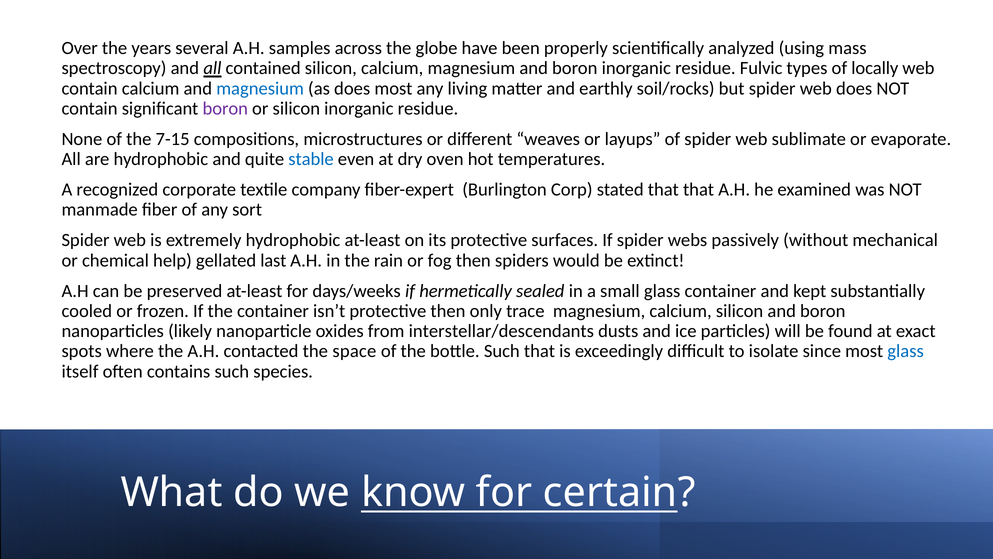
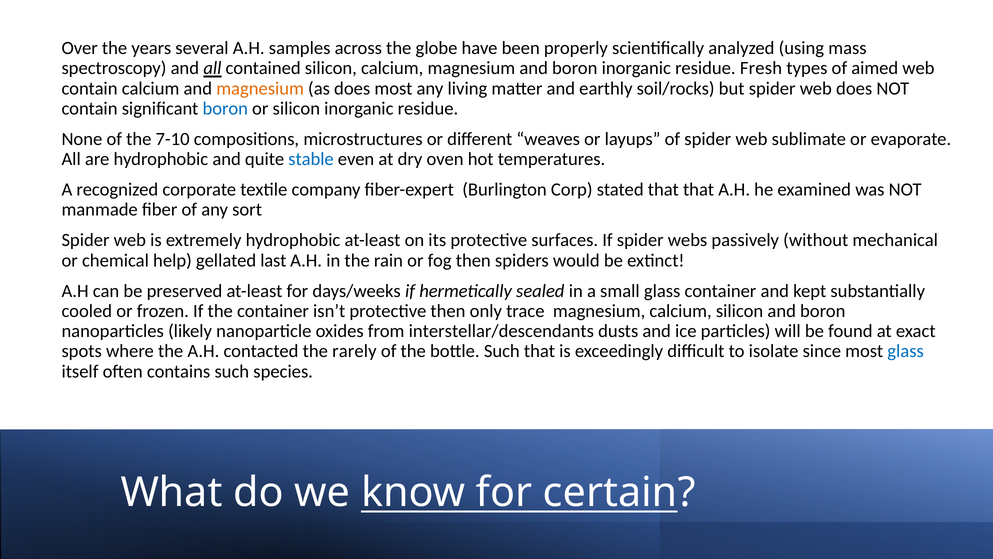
Fulvic: Fulvic -> Fresh (761, 68)
locally: locally -> aimed (875, 68)
magnesium colour: blue -> orange (260, 88)
boron colour: purple -> blue (225, 108)
7-15: 7-15 -> 7-10 (173, 139)
space: space -> rarely (354, 351)
